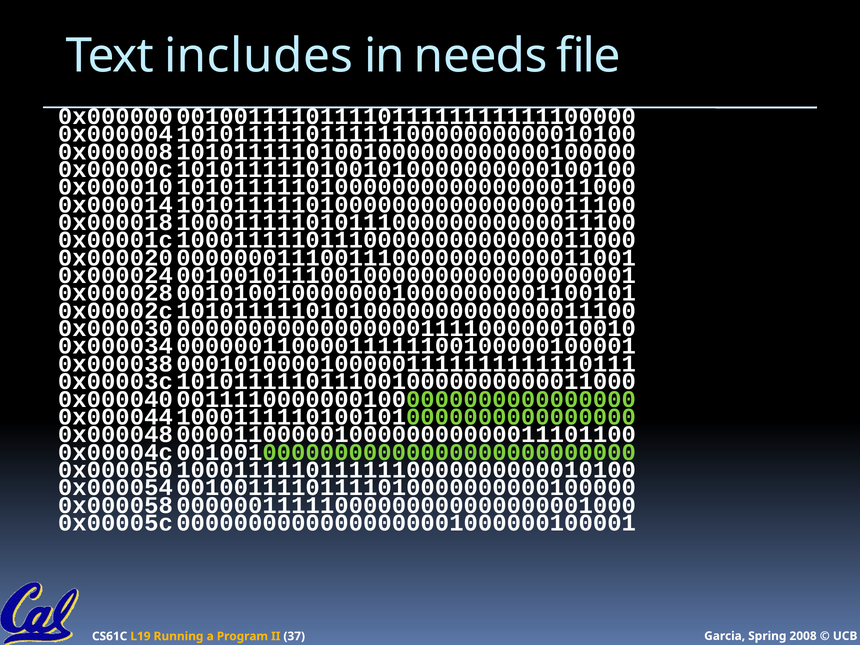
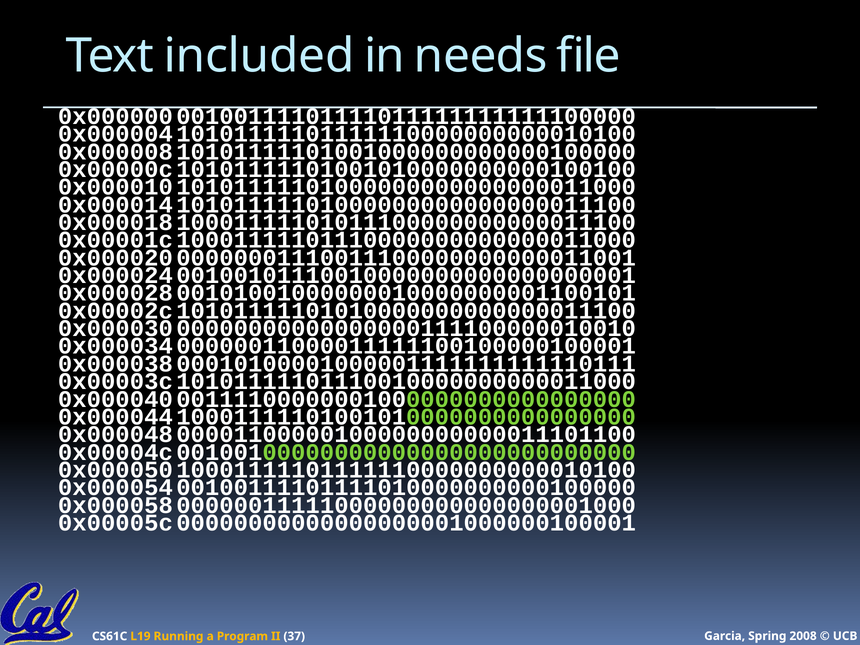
includes: includes -> included (259, 56)
